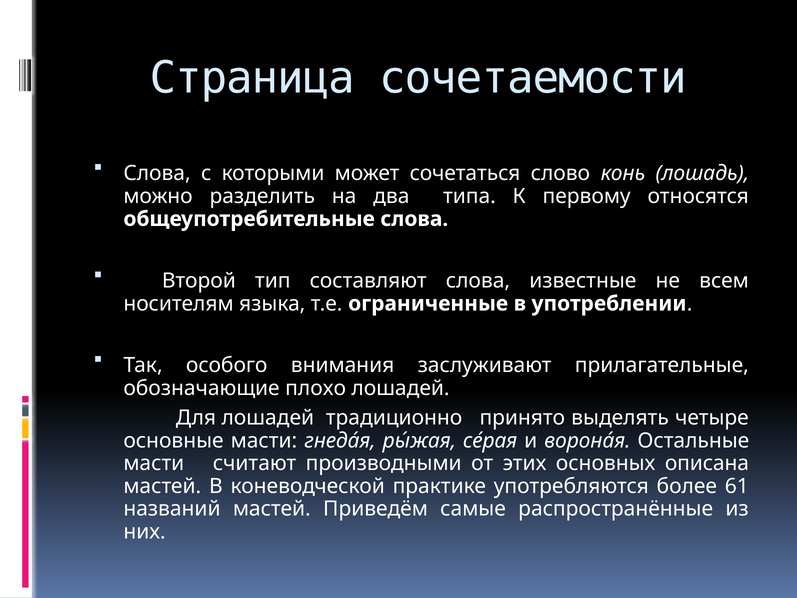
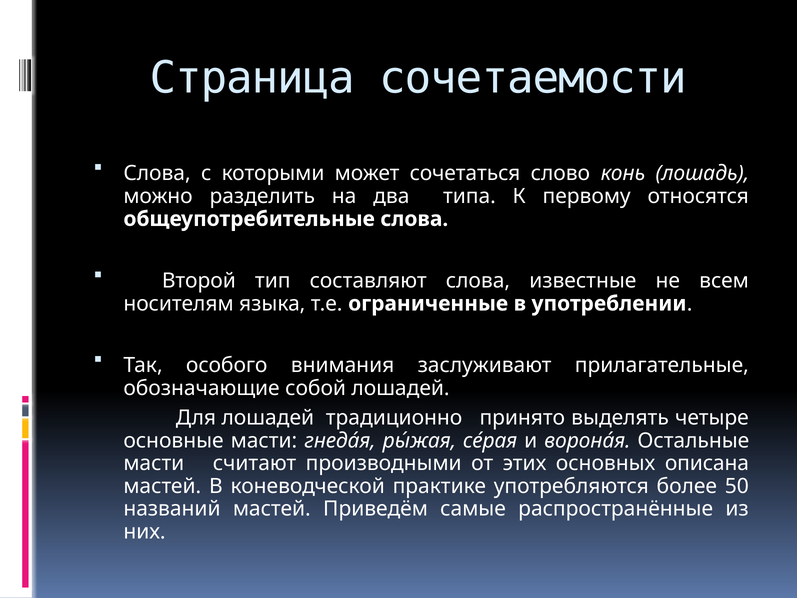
плохо: плохо -> собой (316, 388)
61: 61 -> 50 (737, 486)
